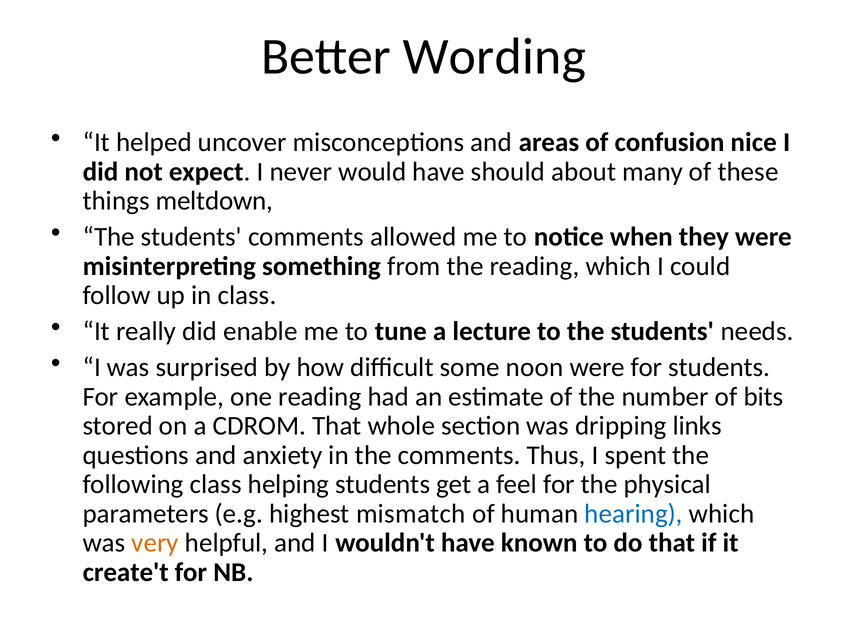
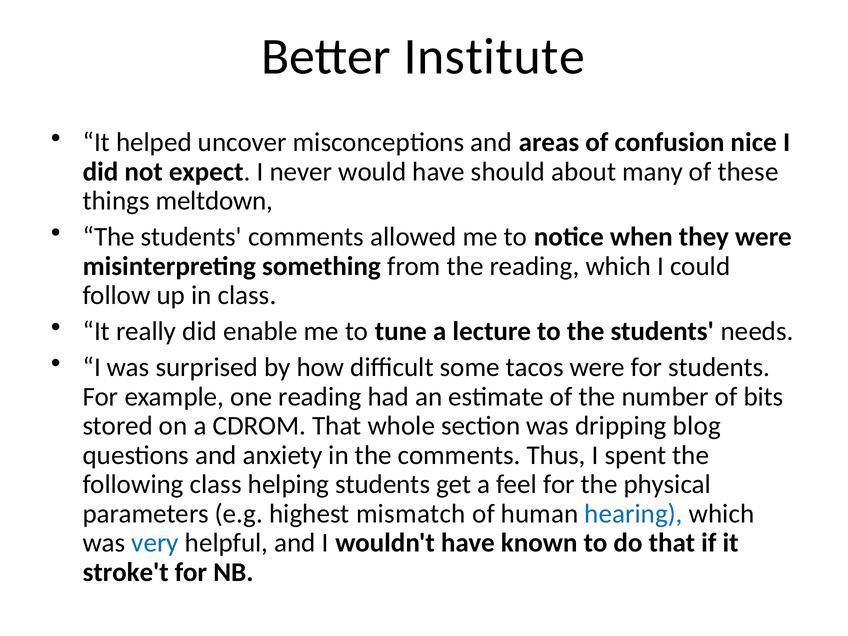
Wording: Wording -> Institute (494, 57)
noon: noon -> tacos (535, 368)
links: links -> blog (697, 426)
very colour: orange -> blue (155, 543)
create't: create't -> stroke't (126, 572)
